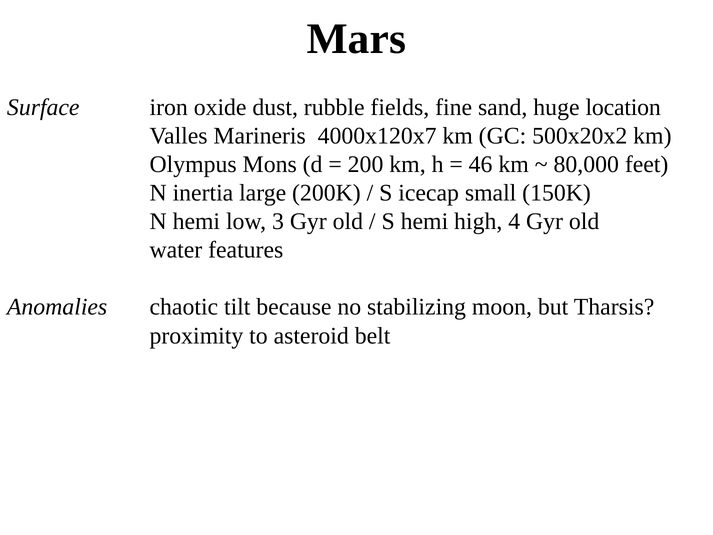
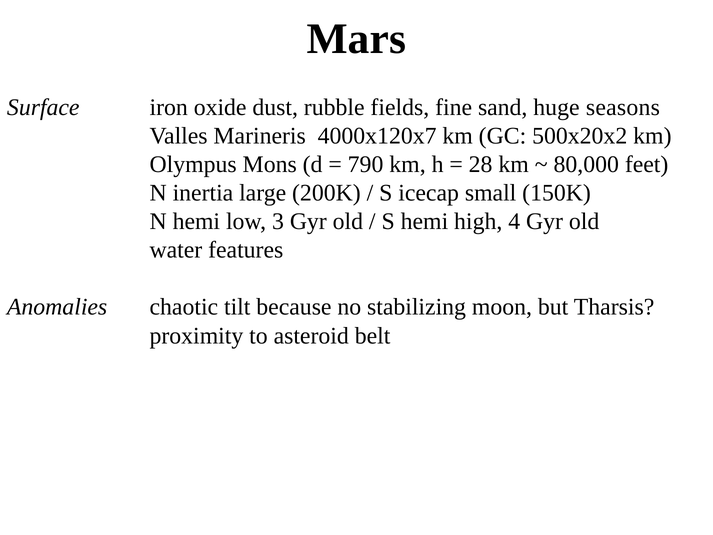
location: location -> seasons (623, 107)
200: 200 -> 790 (366, 164)
46: 46 -> 28 (481, 164)
